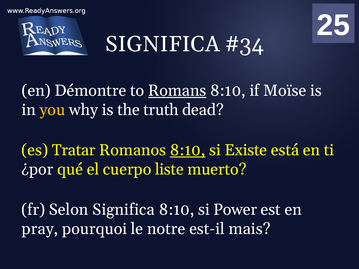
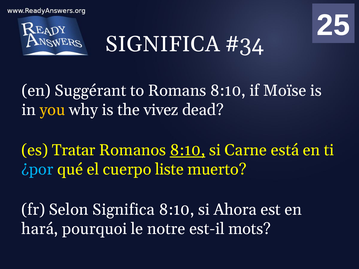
Démontre: Démontre -> Suggérant (90, 91)
Romans underline: present -> none (177, 91)
truth: truth -> vivez (161, 110)
Existe: Existe -> Carne (246, 150)
¿por colour: white -> light blue (37, 170)
Power: Power -> Ahora (235, 210)
pray: pray -> hará (40, 229)
mais: mais -> mots (250, 229)
